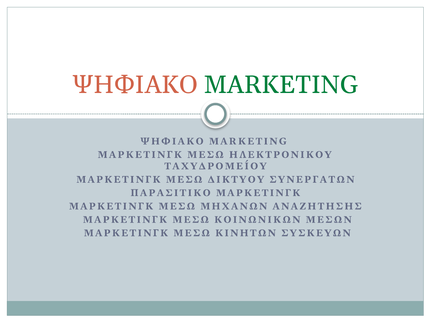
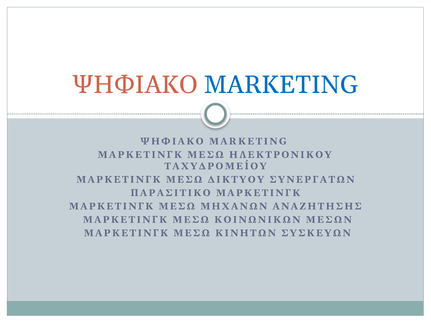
MARKETING colour: green -> blue (281, 85)
